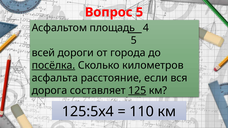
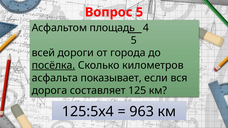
расстояние: расстояние -> показывает (111, 78)
125 underline: present -> none (137, 91)
110: 110 -> 963 (142, 112)
